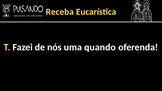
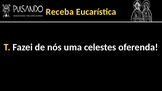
quando: quando -> celestes (100, 47)
